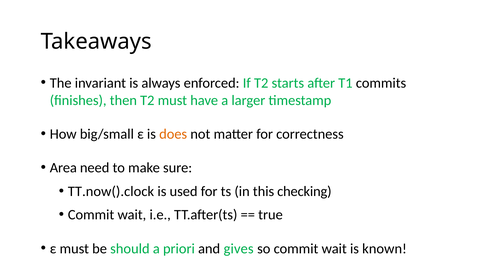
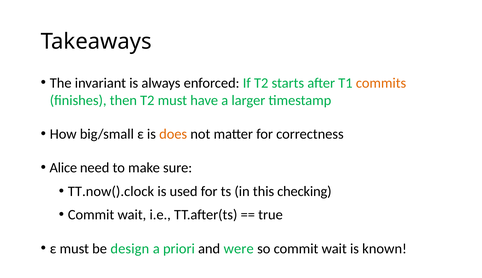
commits colour: black -> orange (381, 83)
Area: Area -> Alice (63, 168)
should: should -> design (130, 249)
gives: gives -> were (239, 249)
